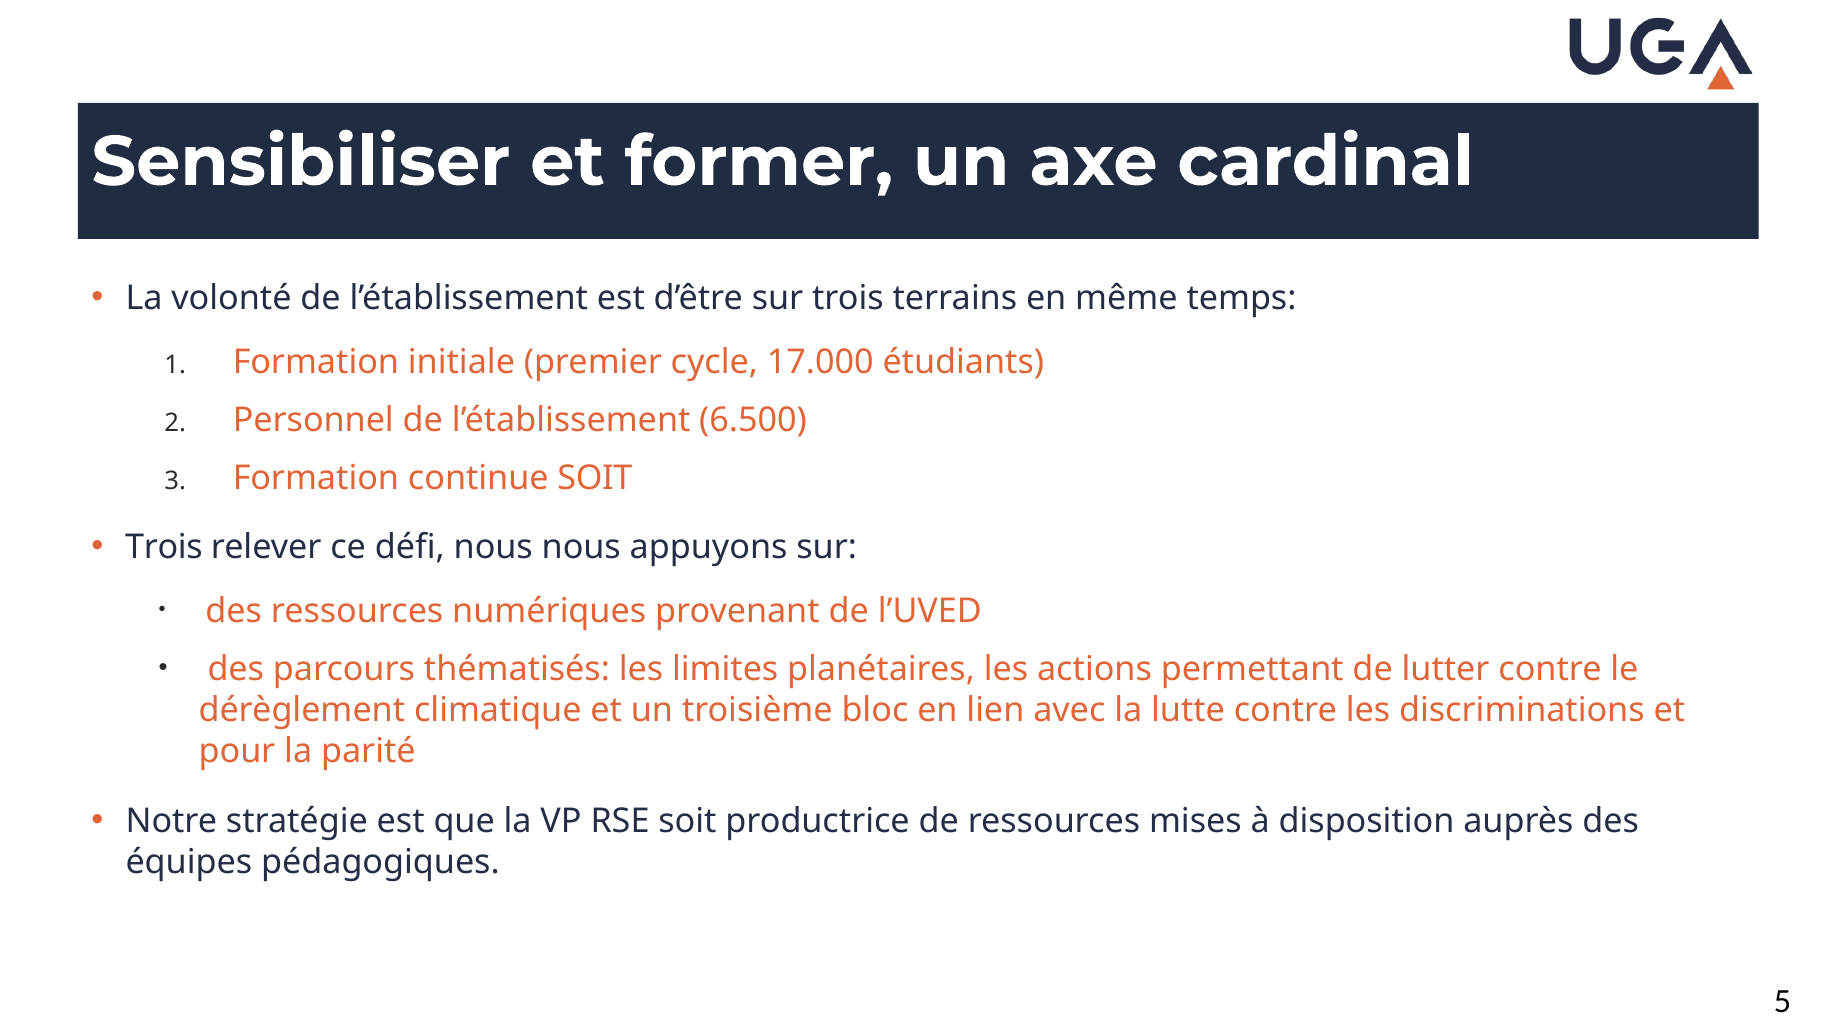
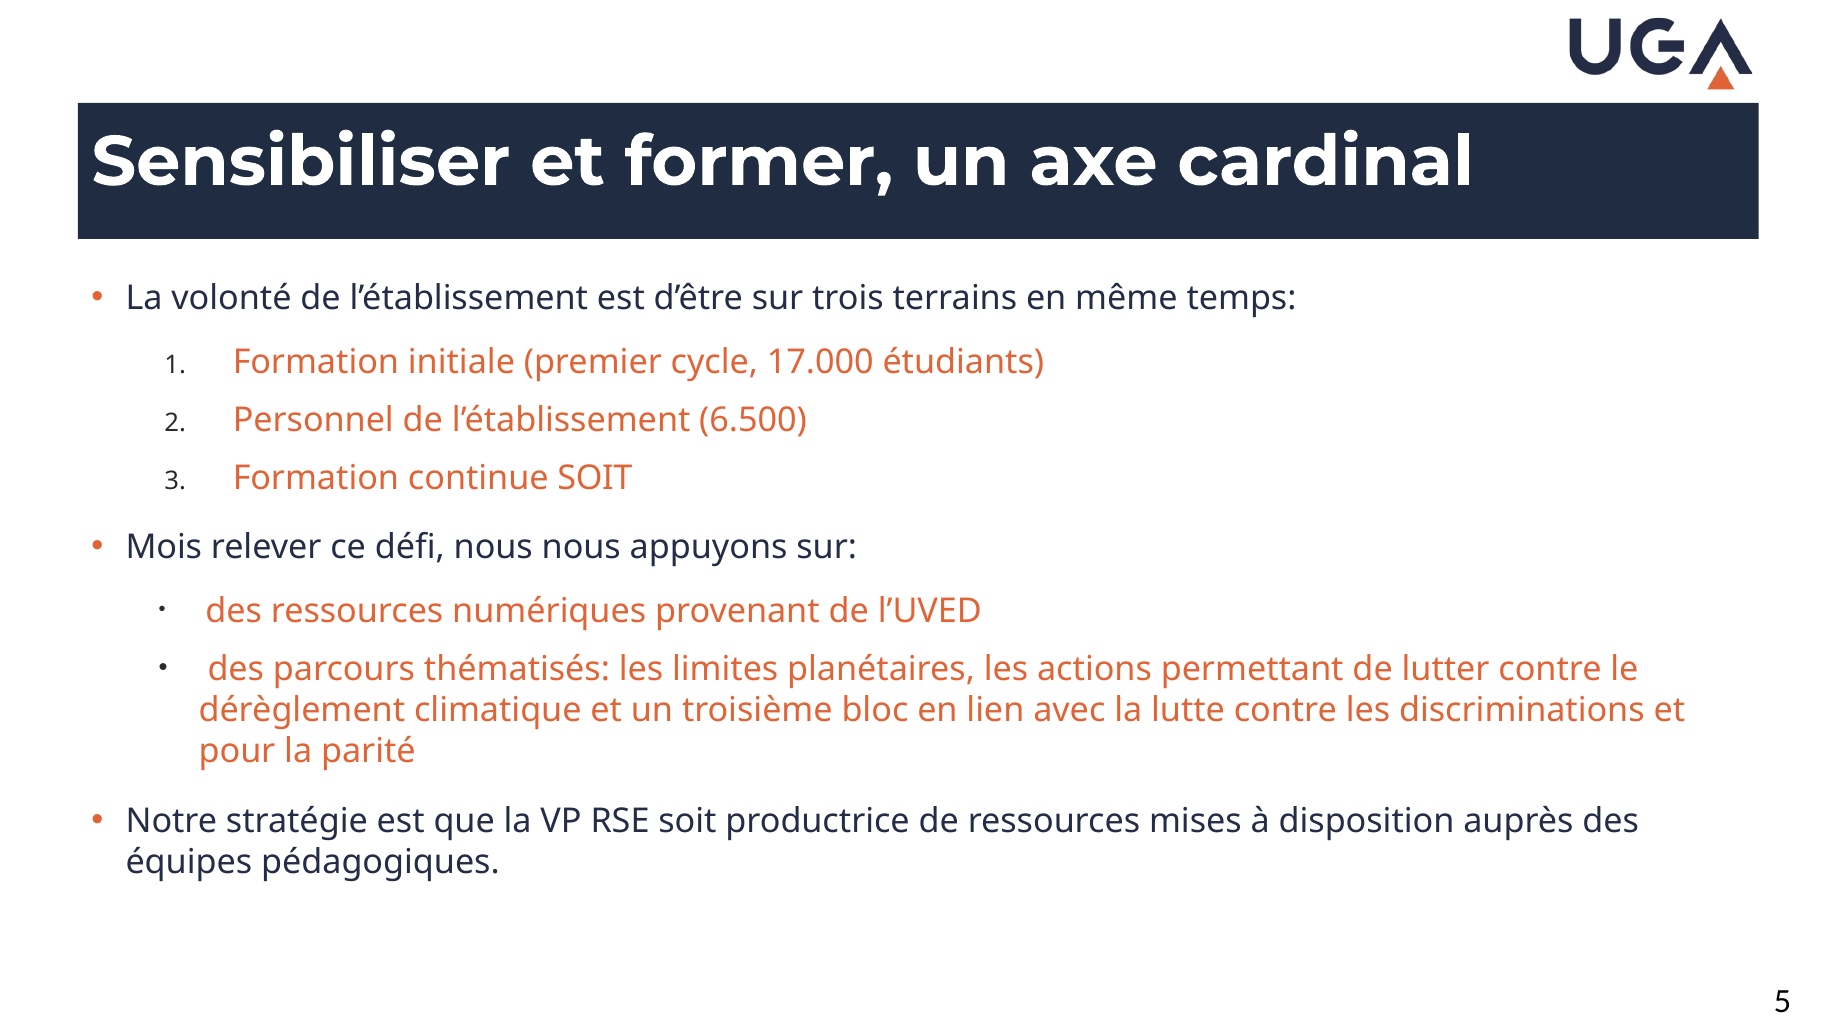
Trois: Trois -> Mois (164, 547)
